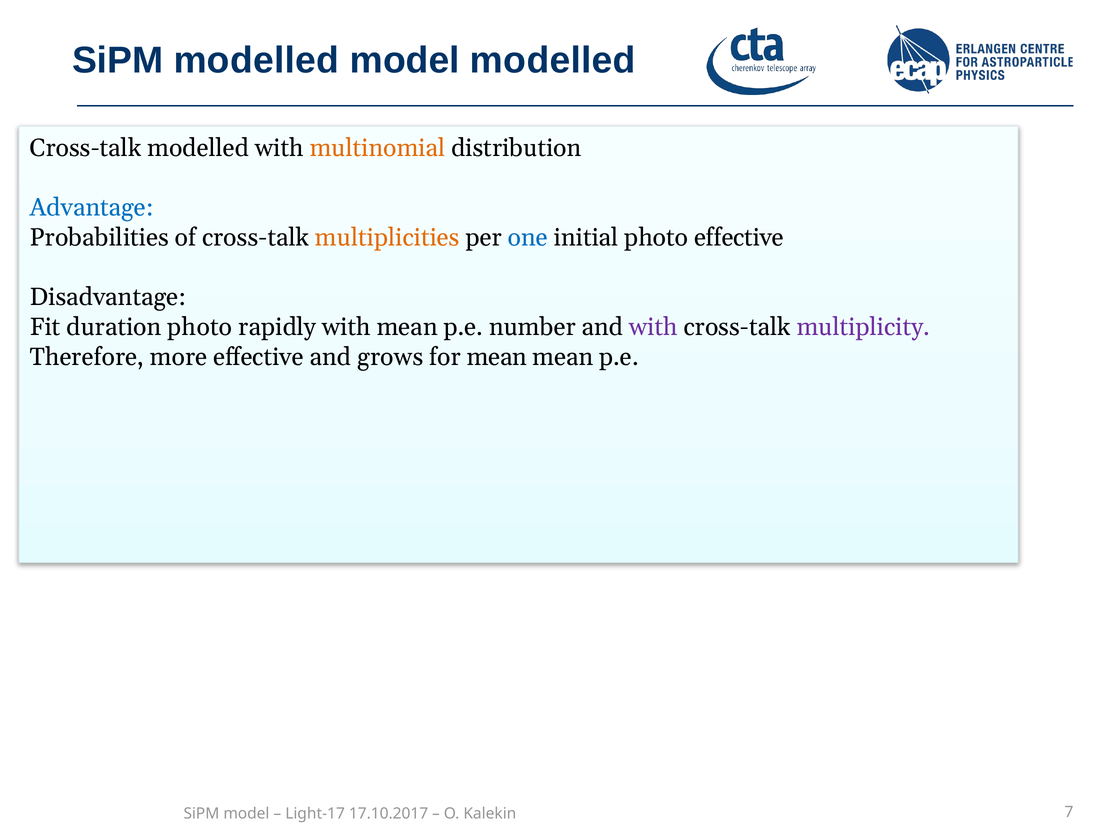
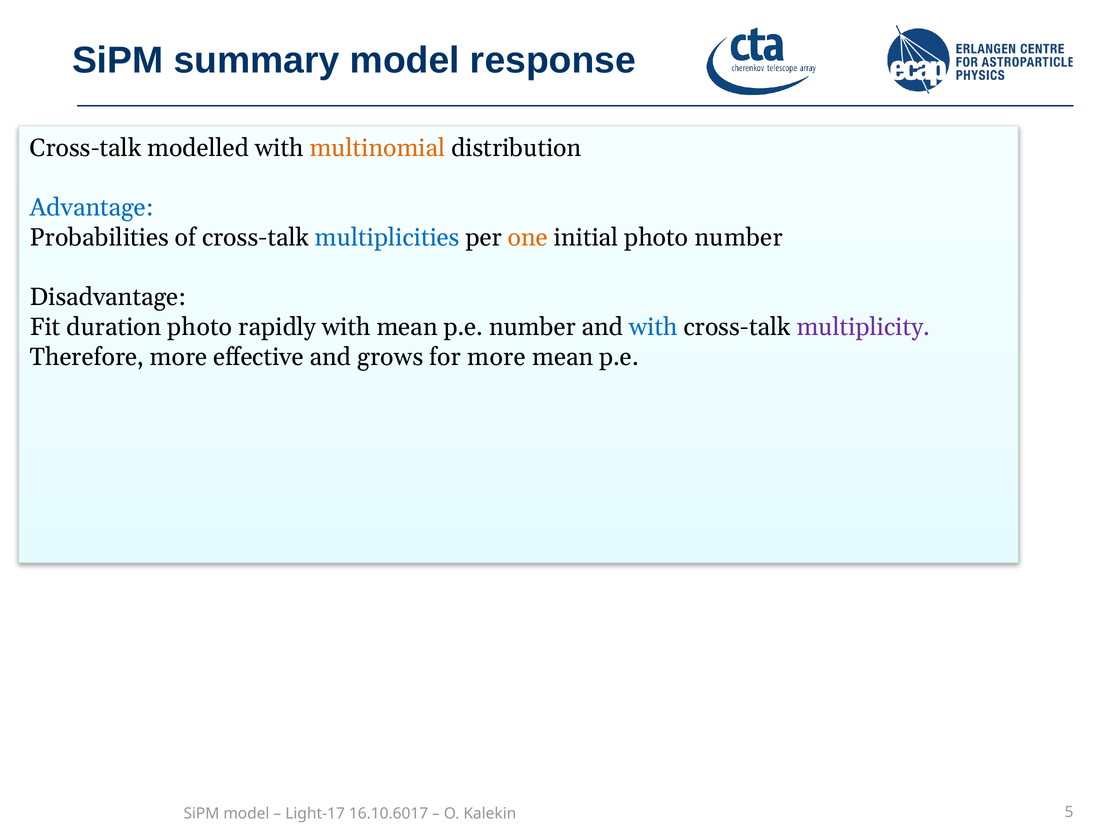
SiPM modelled: modelled -> summary (256, 61)
model modelled: modelled -> response (553, 61)
multiplicities colour: orange -> blue (387, 238)
one colour: blue -> orange (528, 238)
photo effective: effective -> number (739, 238)
with colour: purple -> blue (653, 327)
for mean: mean -> more (497, 357)
17.10.2017: 17.10.2017 -> 16.10.6017 (389, 814)
7: 7 -> 5 (1069, 812)
